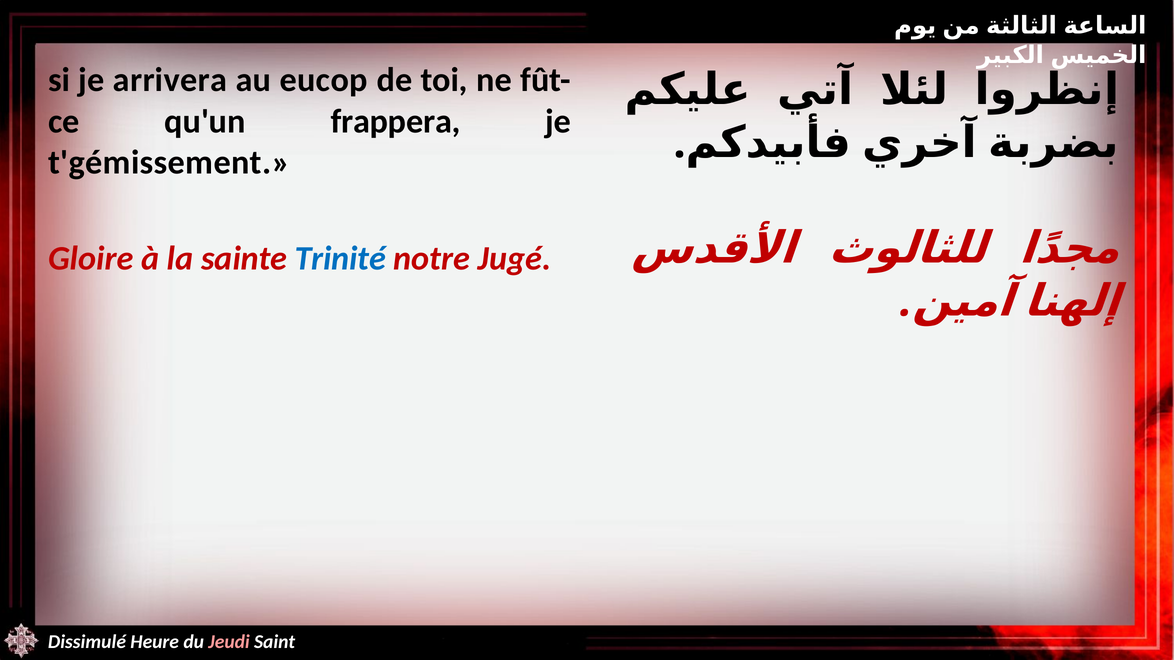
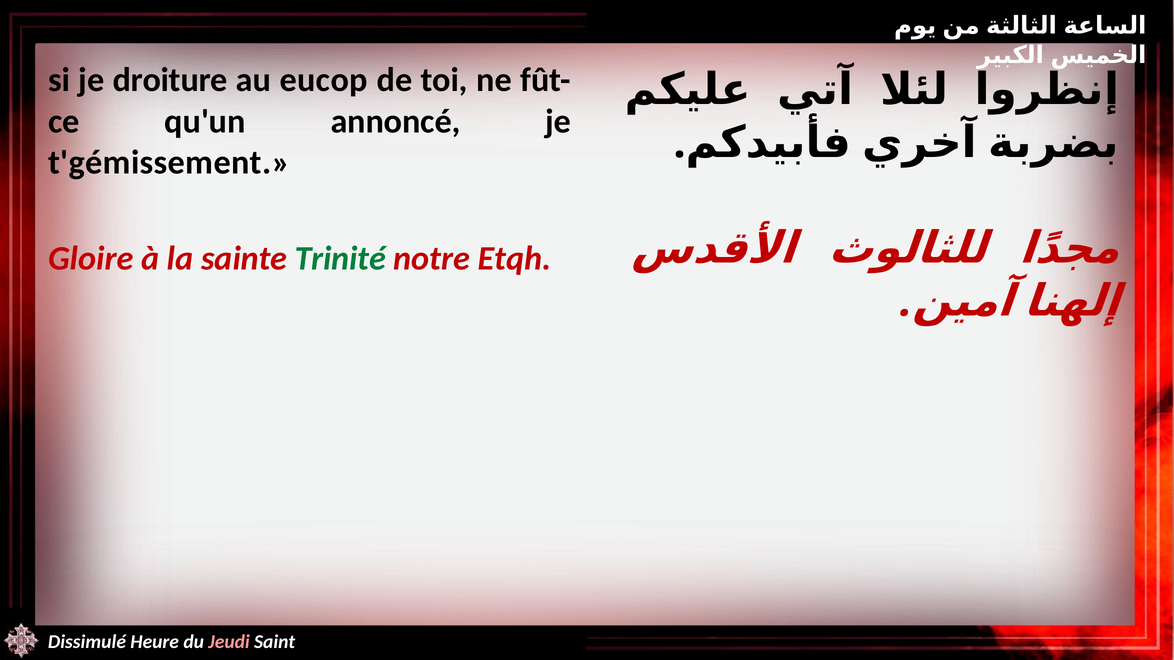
arrivera: arrivera -> droiture (170, 80)
frappera: frappera -> annoncé (395, 121)
Trinité colour: blue -> green (340, 258)
Jugé: Jugé -> Etqh (515, 258)
